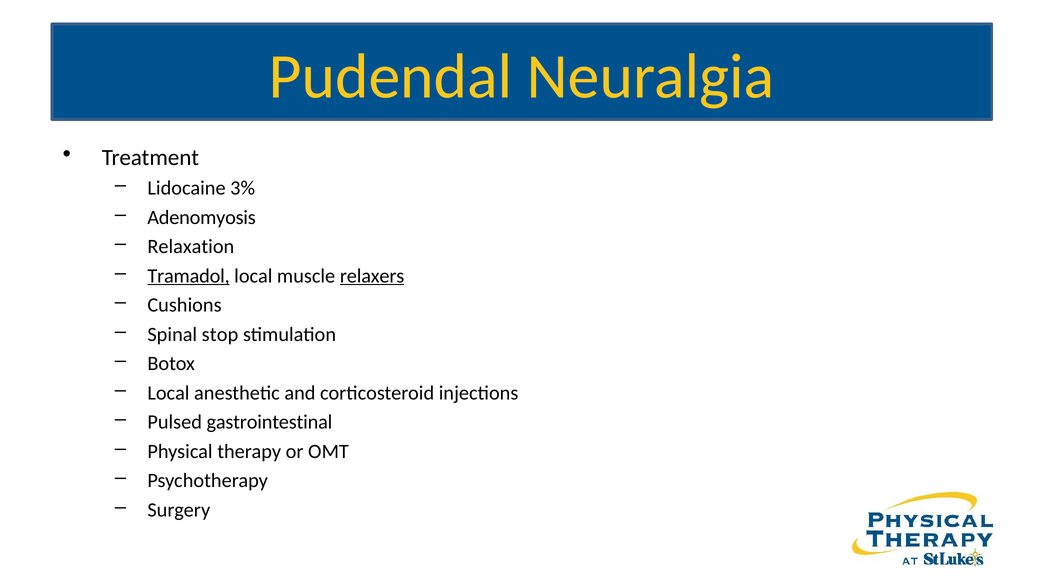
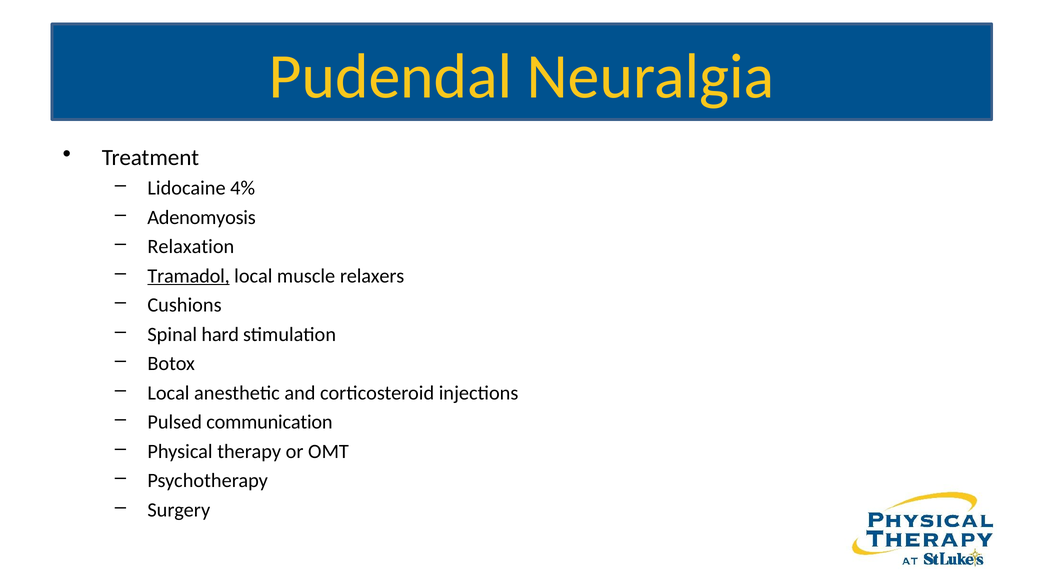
3%: 3% -> 4% (243, 188)
relaxers underline: present -> none (372, 276)
stop: stop -> hard (220, 335)
gastrointestinal: gastrointestinal -> communication (269, 422)
